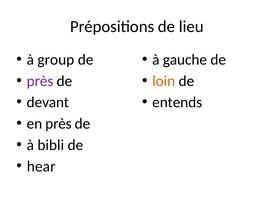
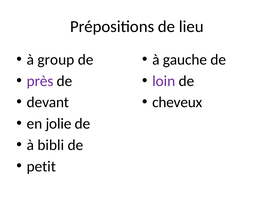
loin colour: orange -> purple (164, 81)
entends: entends -> cheveux (177, 102)
en près: près -> jolie (59, 123)
hear: hear -> petit (41, 166)
